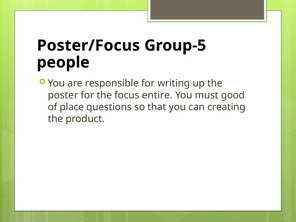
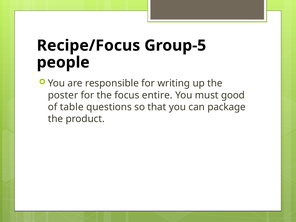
Poster/Focus: Poster/Focus -> Recipe/Focus (88, 46)
place: place -> table (72, 107)
creating: creating -> package (227, 107)
